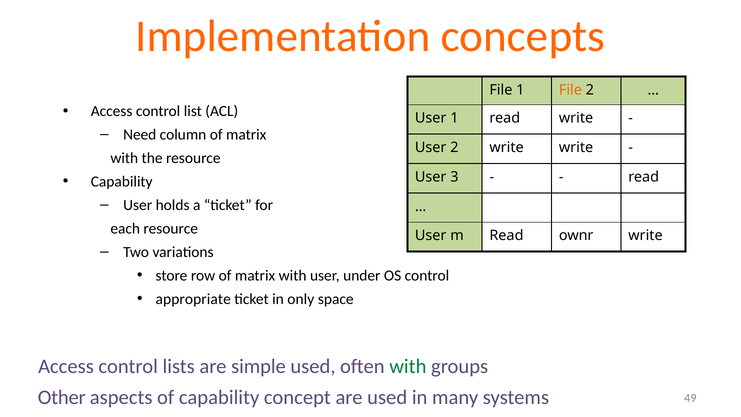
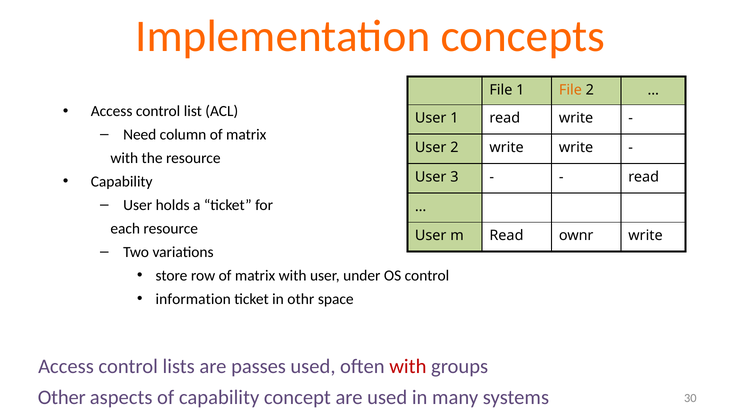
appropriate: appropriate -> information (193, 299)
only: only -> othr (301, 299)
simple: simple -> passes (258, 367)
with colour: green -> red (408, 367)
49: 49 -> 30 (690, 398)
